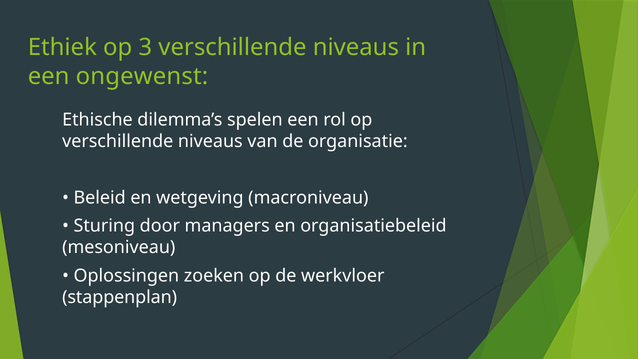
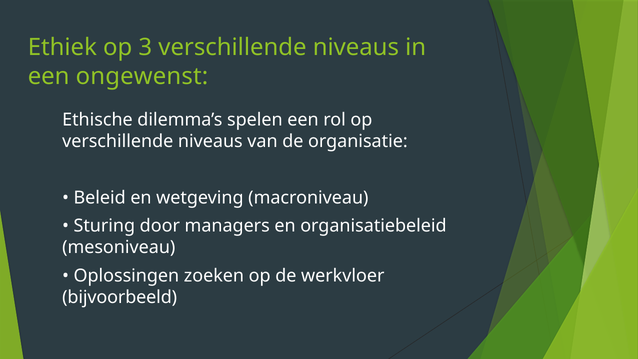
stappenplan: stappenplan -> bijvoorbeeld (120, 297)
